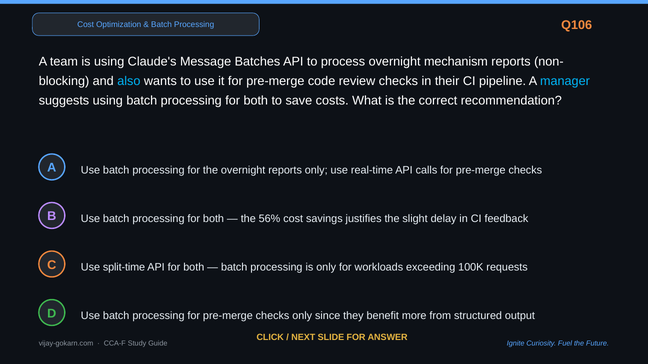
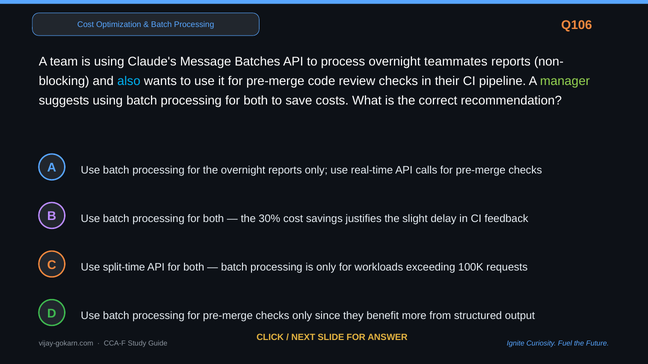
mechanism: mechanism -> teammates (456, 61)
manager colour: light blue -> light green (565, 81)
56%: 56% -> 30% (270, 219)
